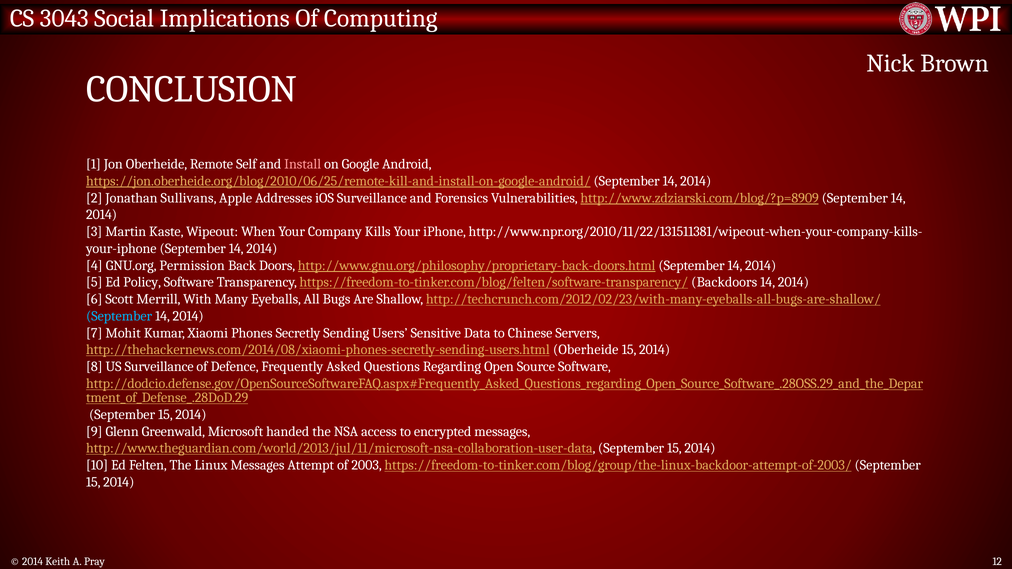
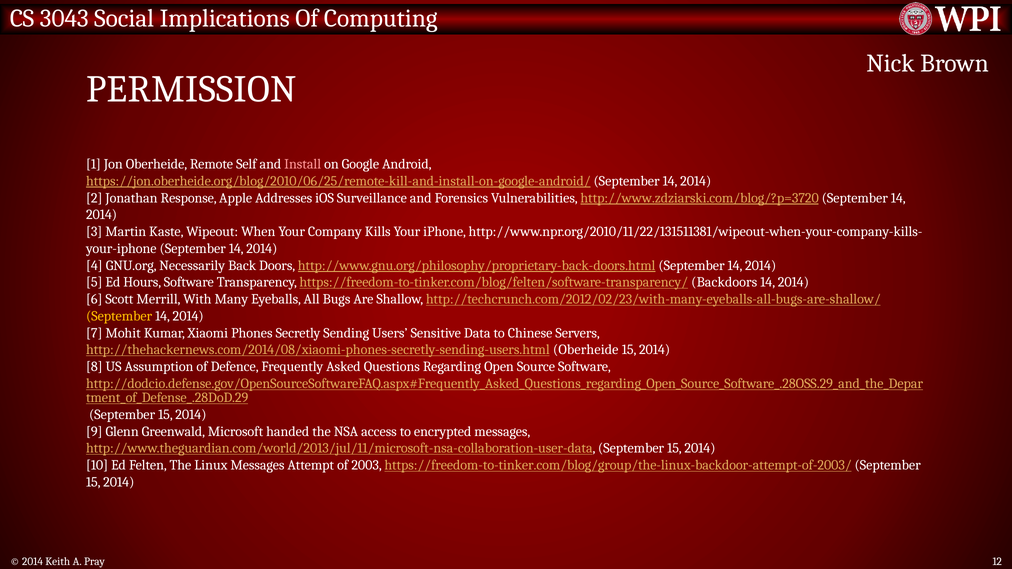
CONCLUSION: CONCLUSION -> PERMISSION (191, 89)
Sullivans: Sullivans -> Response (189, 198)
http://www.zdziarski.com/blog/?p=8909: http://www.zdziarski.com/blog/?p=8909 -> http://www.zdziarski.com/blog/?p=3720 (700, 198)
Permission: Permission -> Necessarily (192, 266)
Policy: Policy -> Hours (142, 282)
September colour: light blue -> yellow (119, 316)
US Surveillance: Surveillance -> Assumption (159, 367)
